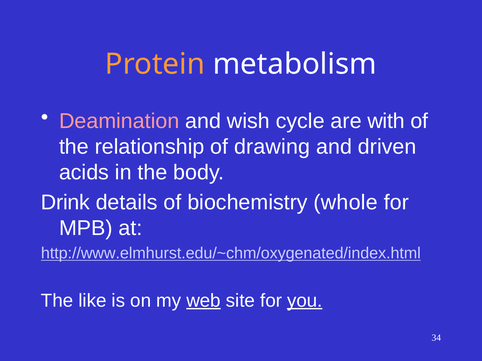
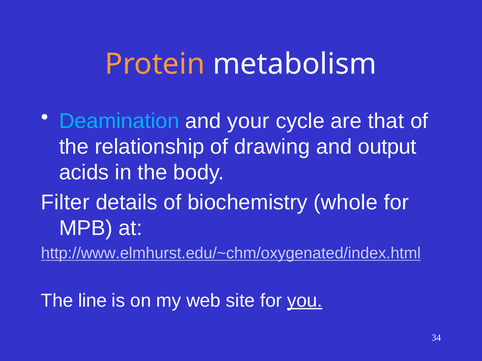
Deamination colour: pink -> light blue (119, 121)
wish: wish -> your (248, 121)
with: with -> that (386, 121)
driven: driven -> output (387, 147)
Drink: Drink -> Filter (65, 203)
like: like -> line (93, 301)
web underline: present -> none (204, 301)
